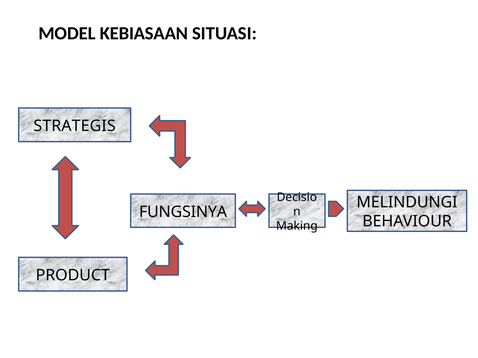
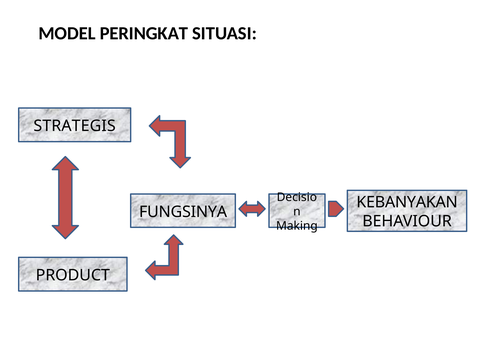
KEBIASAAN: KEBIASAAN -> PERINGKAT (144, 33)
MELINDUNGI: MELINDUNGI -> KEBANYAKAN (407, 203)
